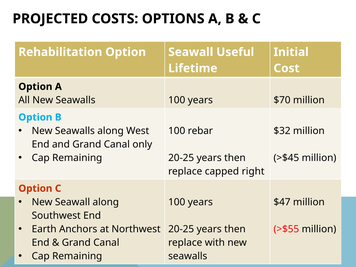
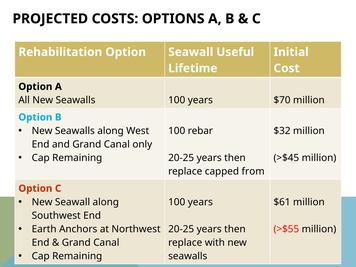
right: right -> from (253, 171)
$47: $47 -> $61 (282, 202)
